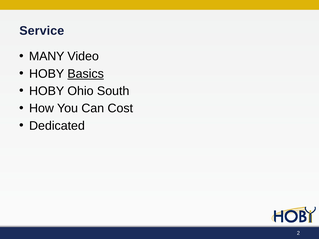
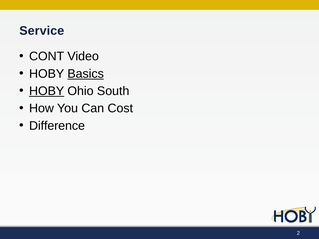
MANY: MANY -> CONT (47, 56)
HOBY underline: none -> present (47, 91)
Dedicated: Dedicated -> Difference (57, 126)
